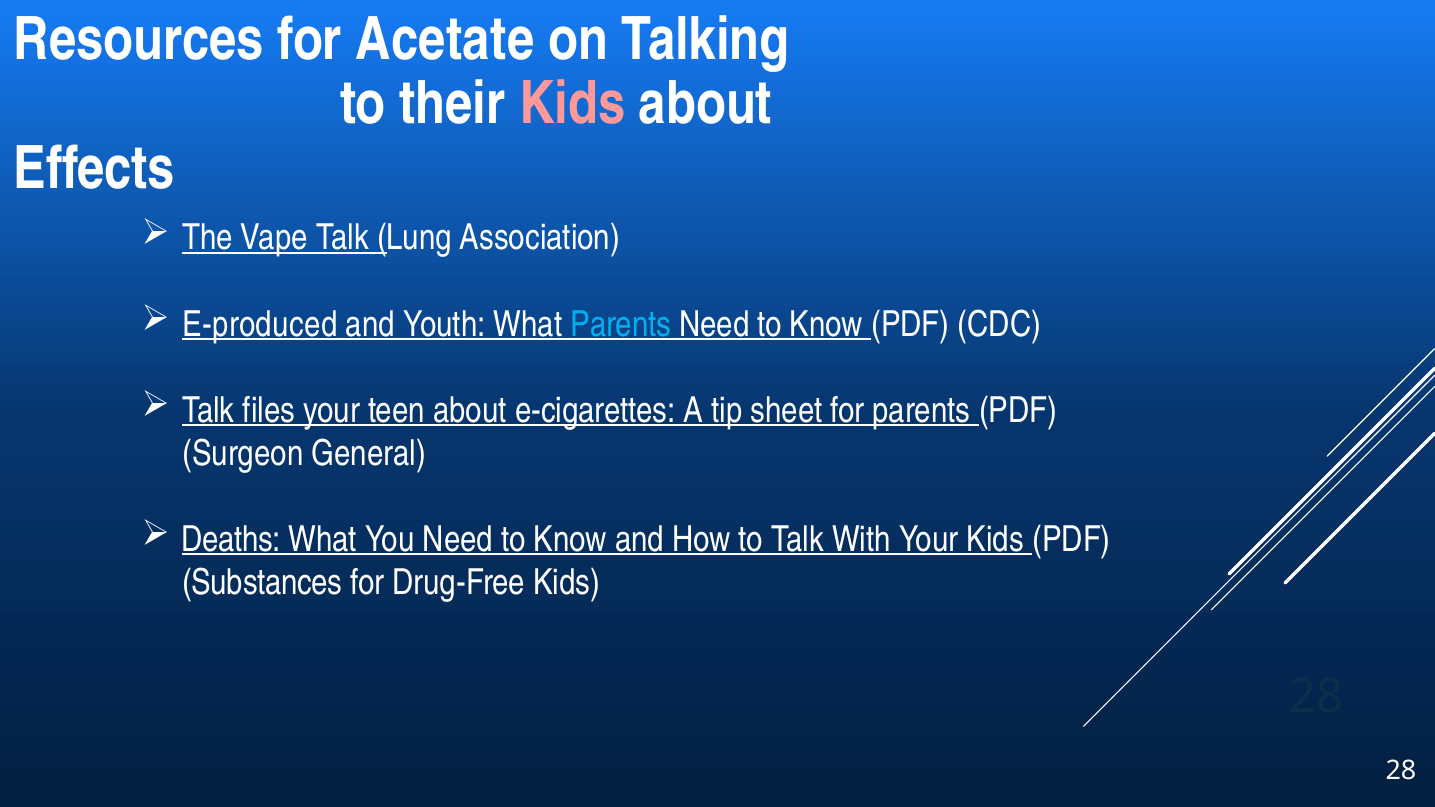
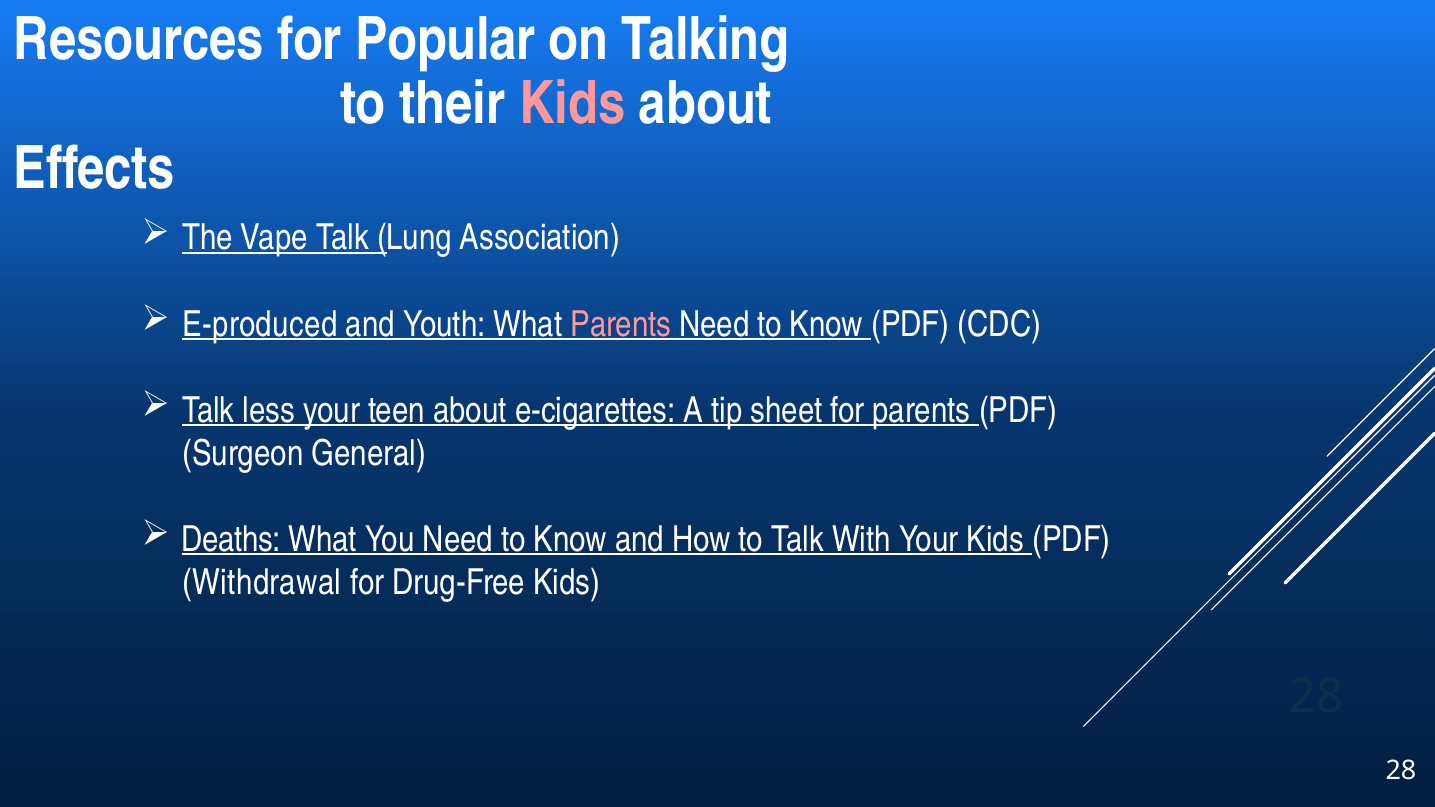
Acetate: Acetate -> Popular (445, 40)
Parents colour: light blue -> pink (621, 324)
files: files -> less (269, 410)
Substances: Substances -> Withdrawal (262, 583)
